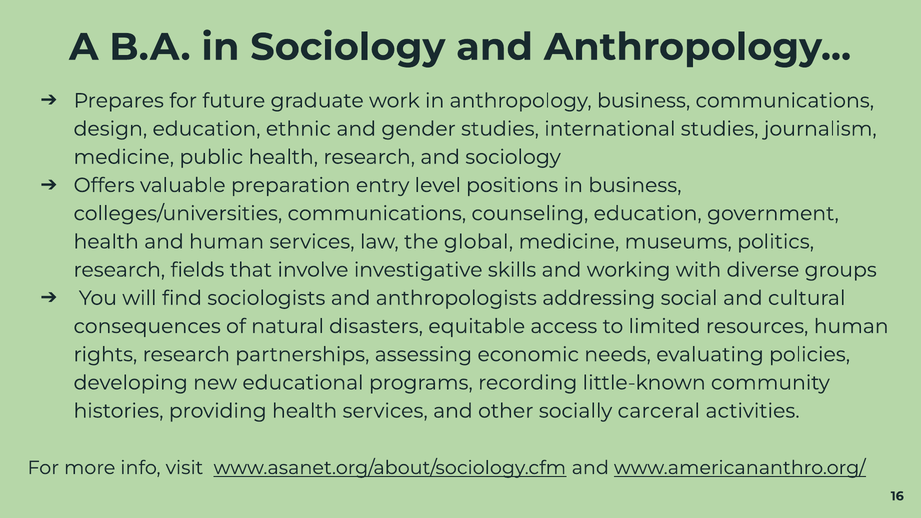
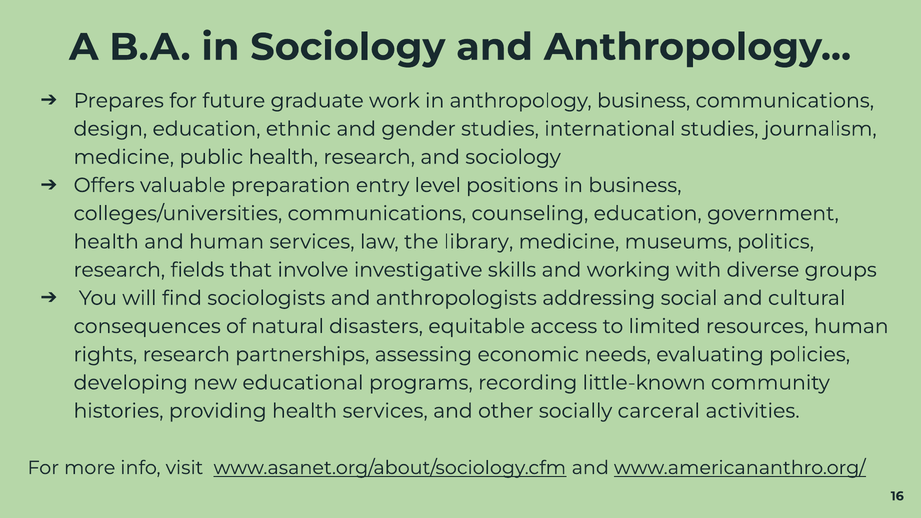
global: global -> library (479, 242)
